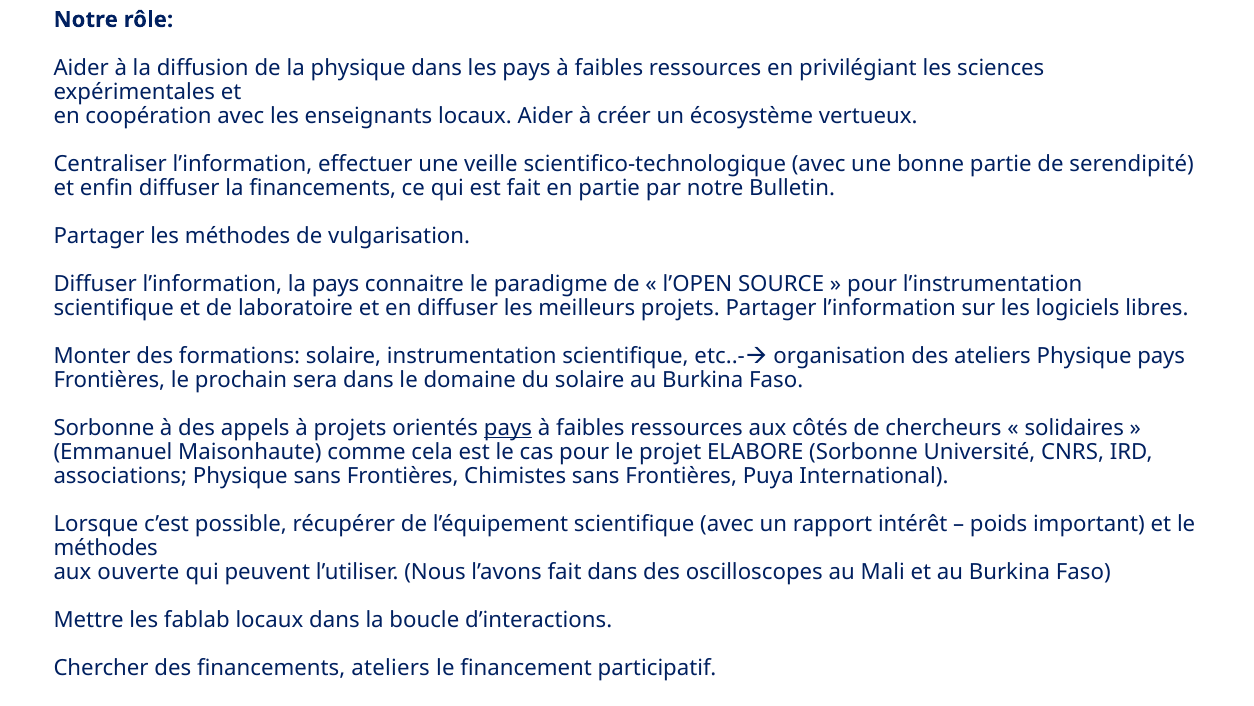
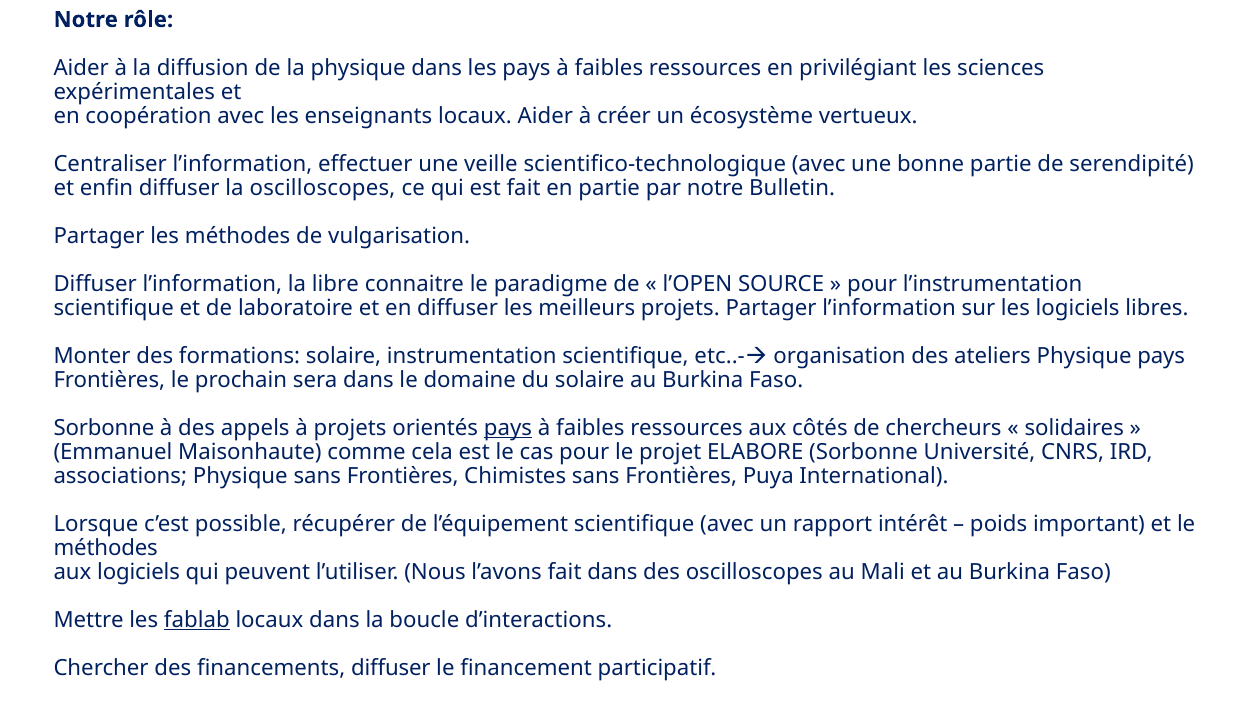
la financements: financements -> oscilloscopes (323, 188)
la pays: pays -> libre (335, 284)
aux ouverte: ouverte -> logiciels (139, 571)
fablab underline: none -> present (197, 619)
financements ateliers: ateliers -> diffuser (391, 667)
